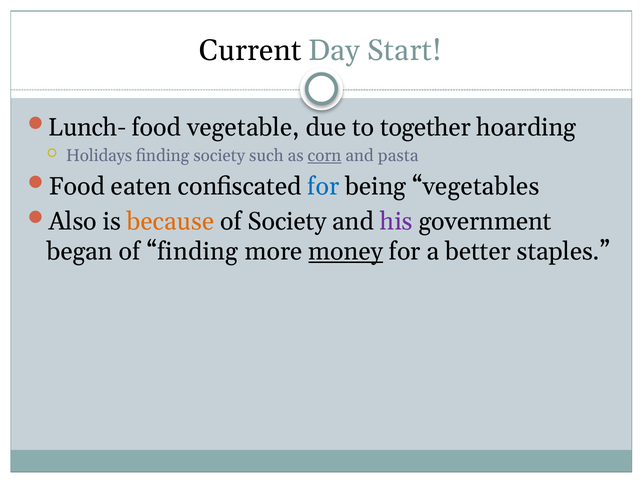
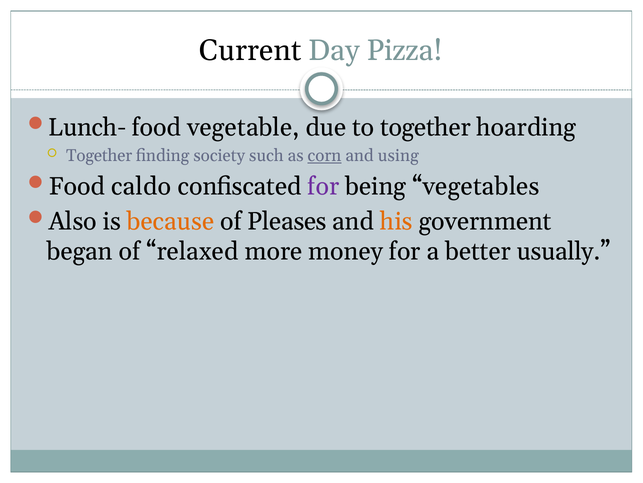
Start: Start -> Pizza (405, 51)
Holidays: Holidays -> Together (99, 155)
pasta: pasta -> using (398, 155)
eaten: eaten -> caldo (141, 186)
for colour: blue -> purple (323, 186)
of Society: Society -> Pleases (287, 221)
his colour: purple -> orange (396, 221)
of finding: finding -> relaxed (192, 251)
money underline: present -> none (346, 251)
staples: staples -> usually (563, 251)
